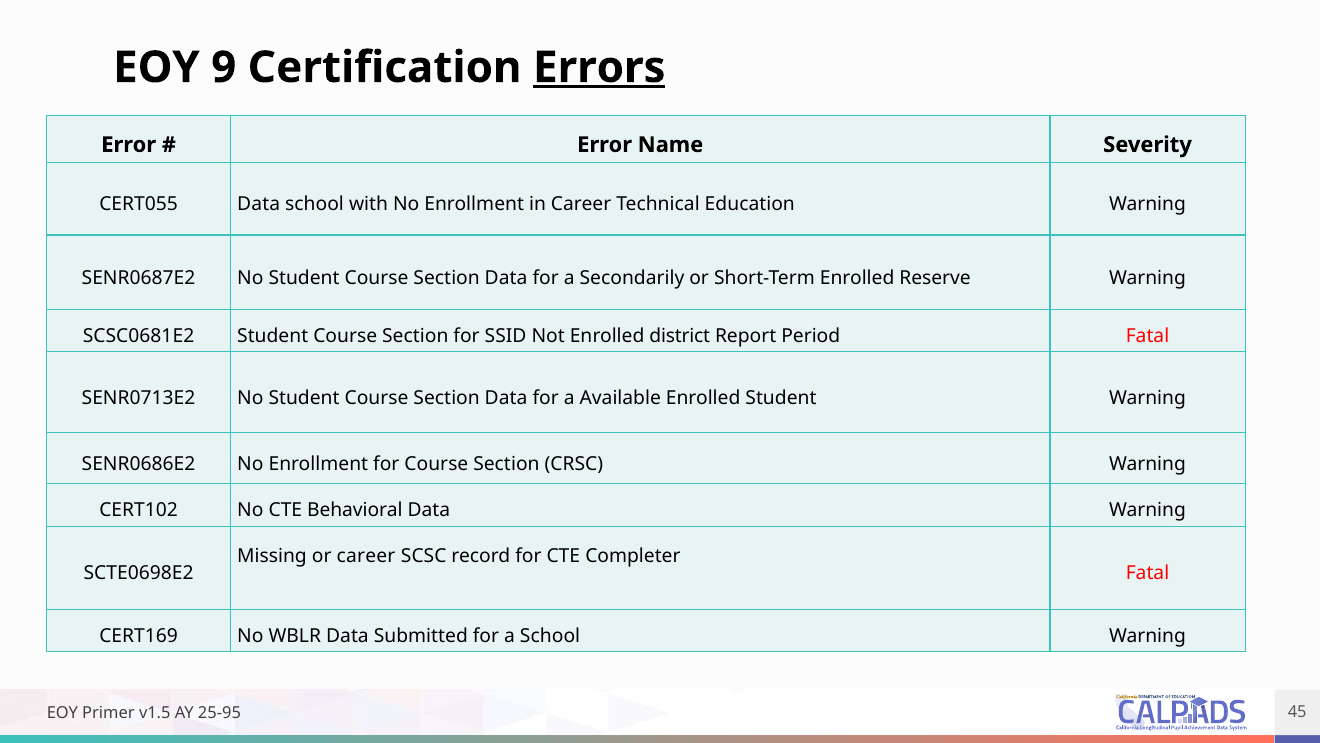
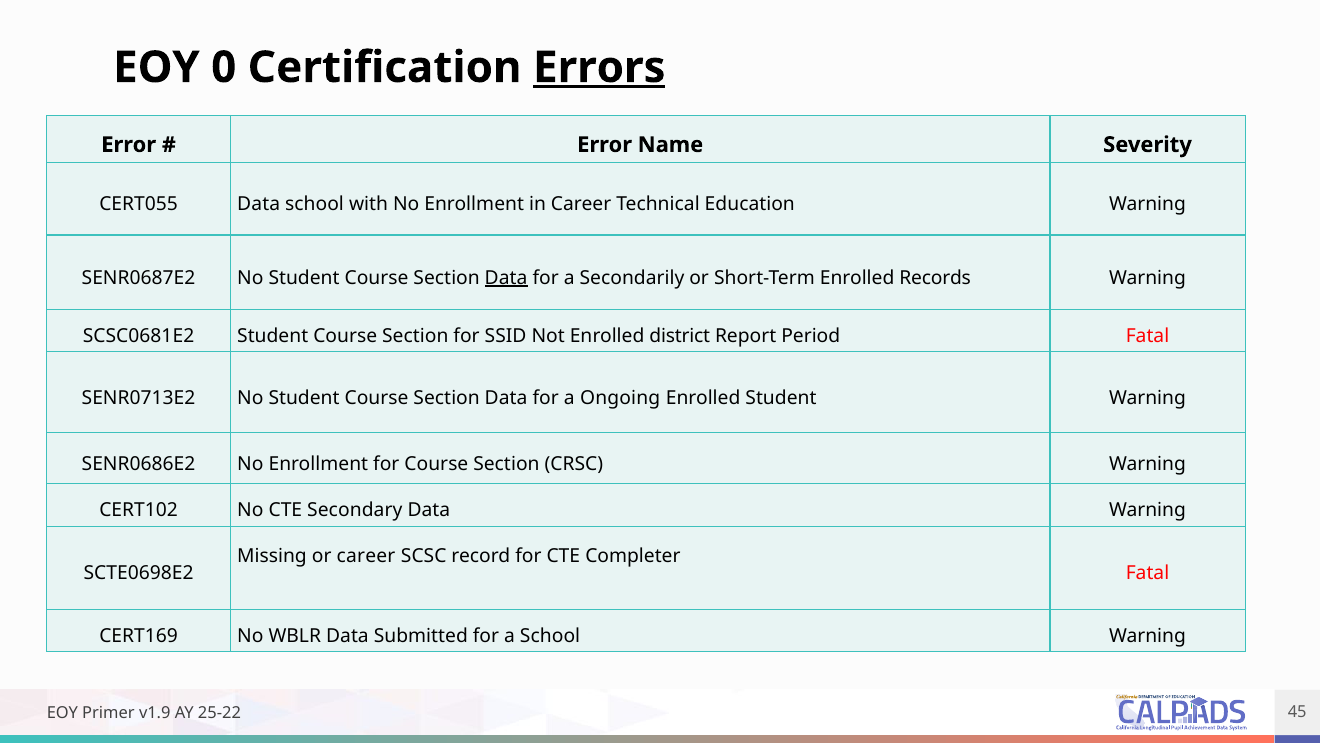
9: 9 -> 0 (224, 67)
Data underline: none -> present (506, 278)
Reserve: Reserve -> Records (935, 278)
Available: Available -> Ongoing (620, 398)
Behavioral: Behavioral -> Secondary (355, 510)
v1.5: v1.5 -> v1.9 (155, 713)
25-95: 25-95 -> 25-22 (220, 713)
